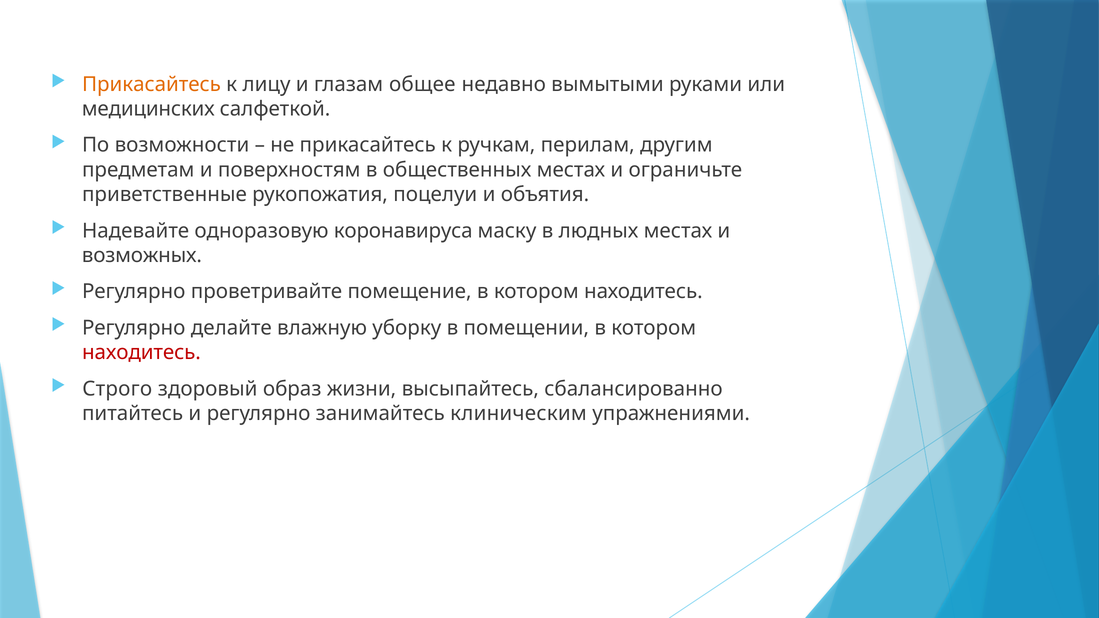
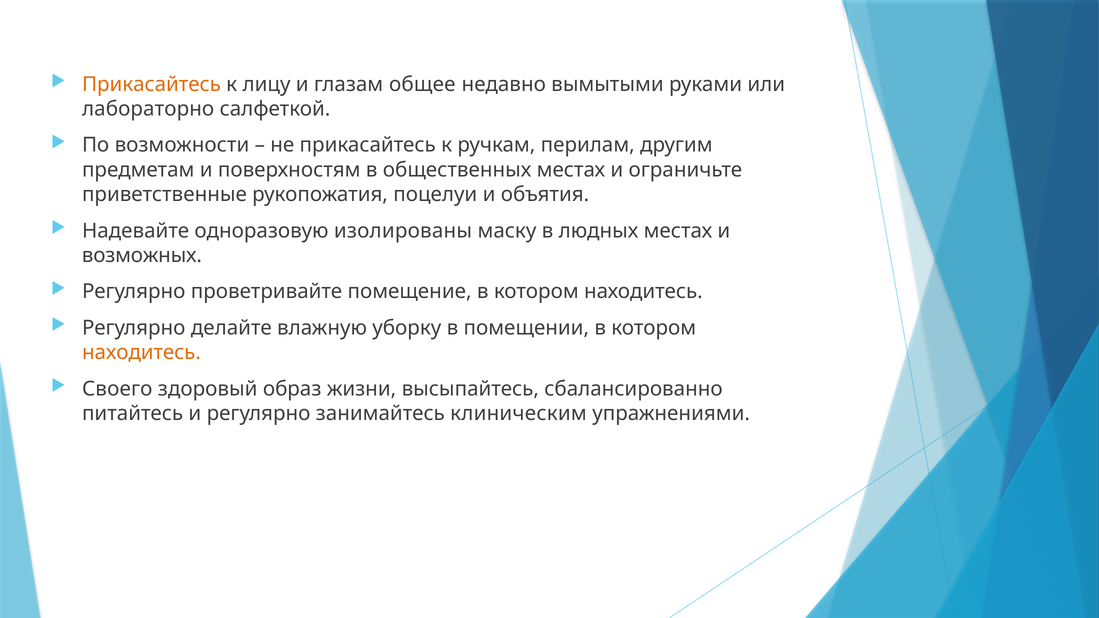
медицинских: медицинских -> лабораторно (148, 109)
коронавируса: коронавируса -> изолированы (403, 231)
находитесь colour: red -> orange (141, 353)
Строго: Строго -> Своего (117, 389)
